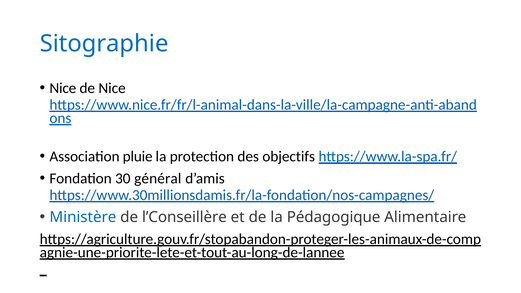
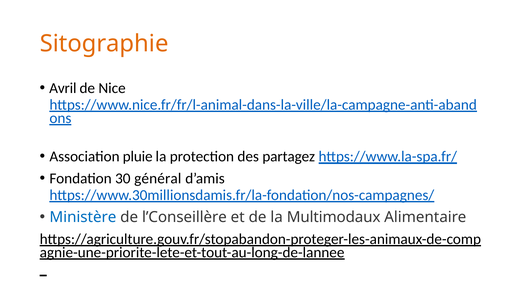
Sitographie colour: blue -> orange (104, 44)
Nice: Nice -> Avril (63, 88)
objectifs: objectifs -> partagez (289, 157)
Pédagogique: Pédagogique -> Multimodaux (334, 217)
